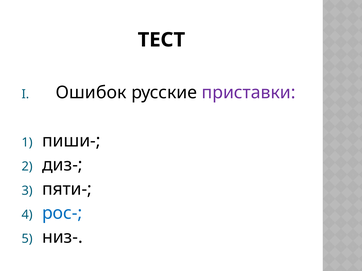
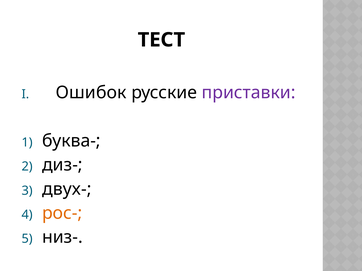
пиши-: пиши- -> буква- (71, 141)
пяти-: пяти- -> двух- (67, 189)
рос- colour: blue -> orange (62, 213)
